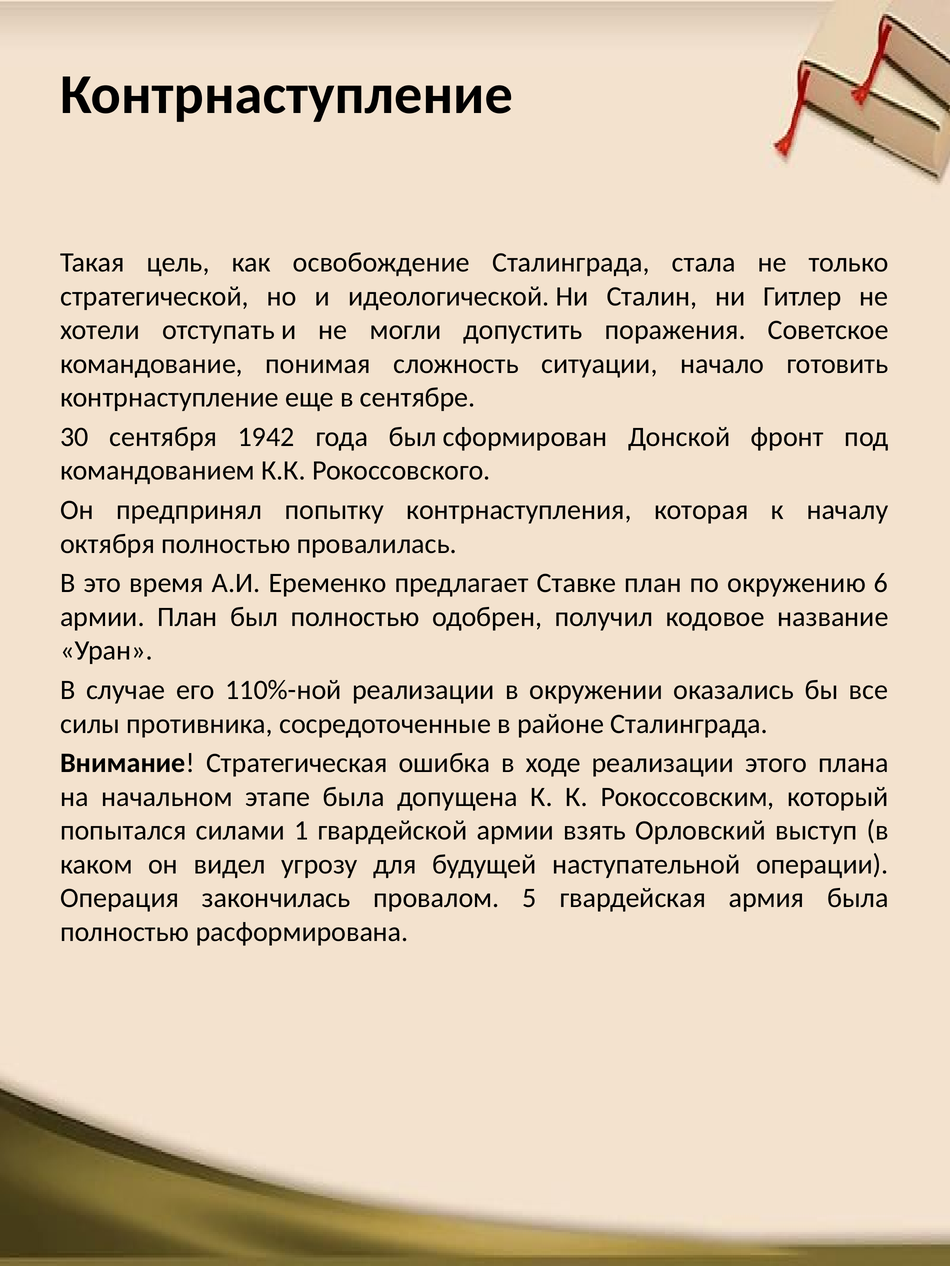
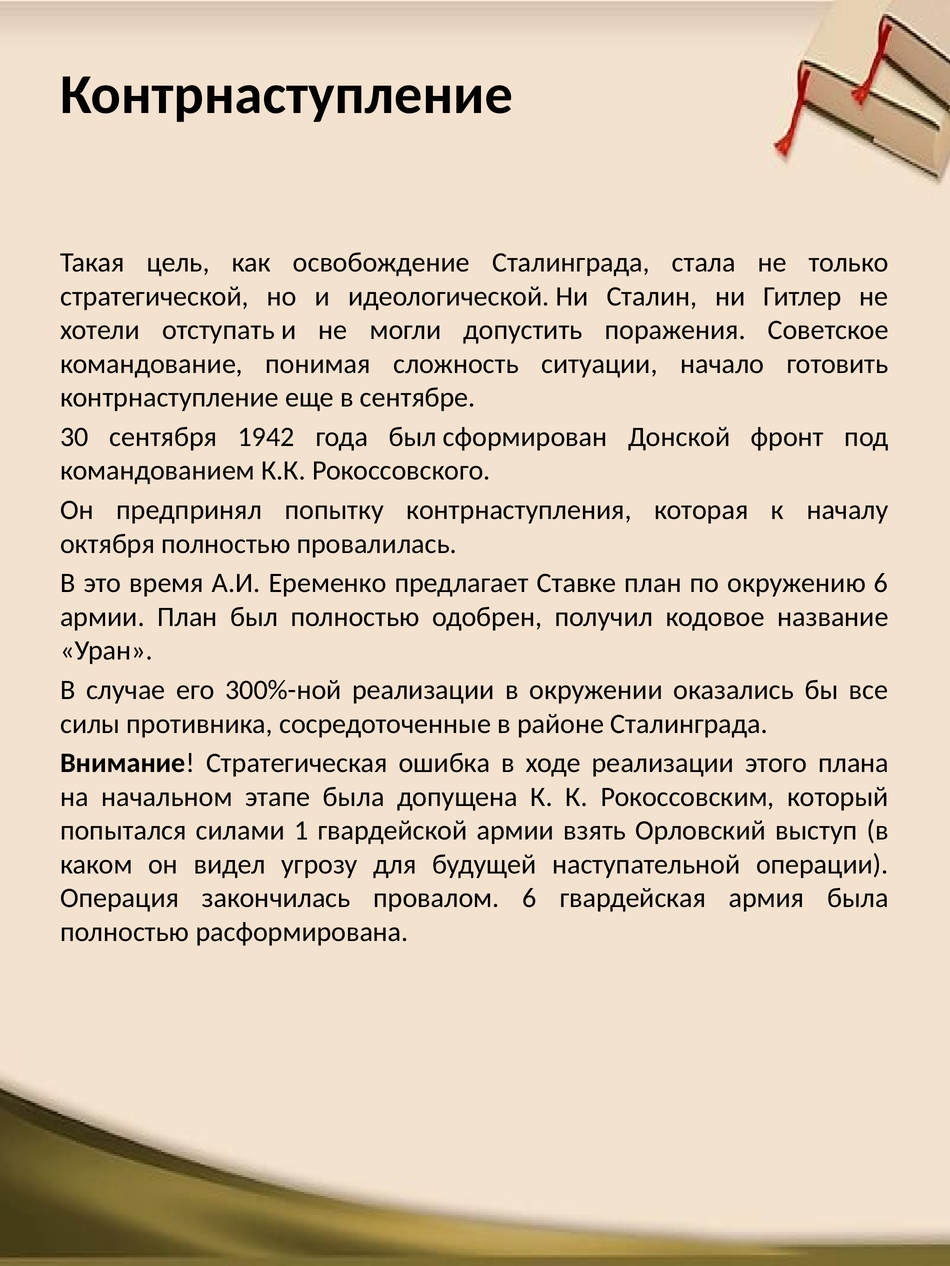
110%-ной: 110%-ной -> 300%-ной (283, 690)
провалом 5: 5 -> 6 (529, 899)
